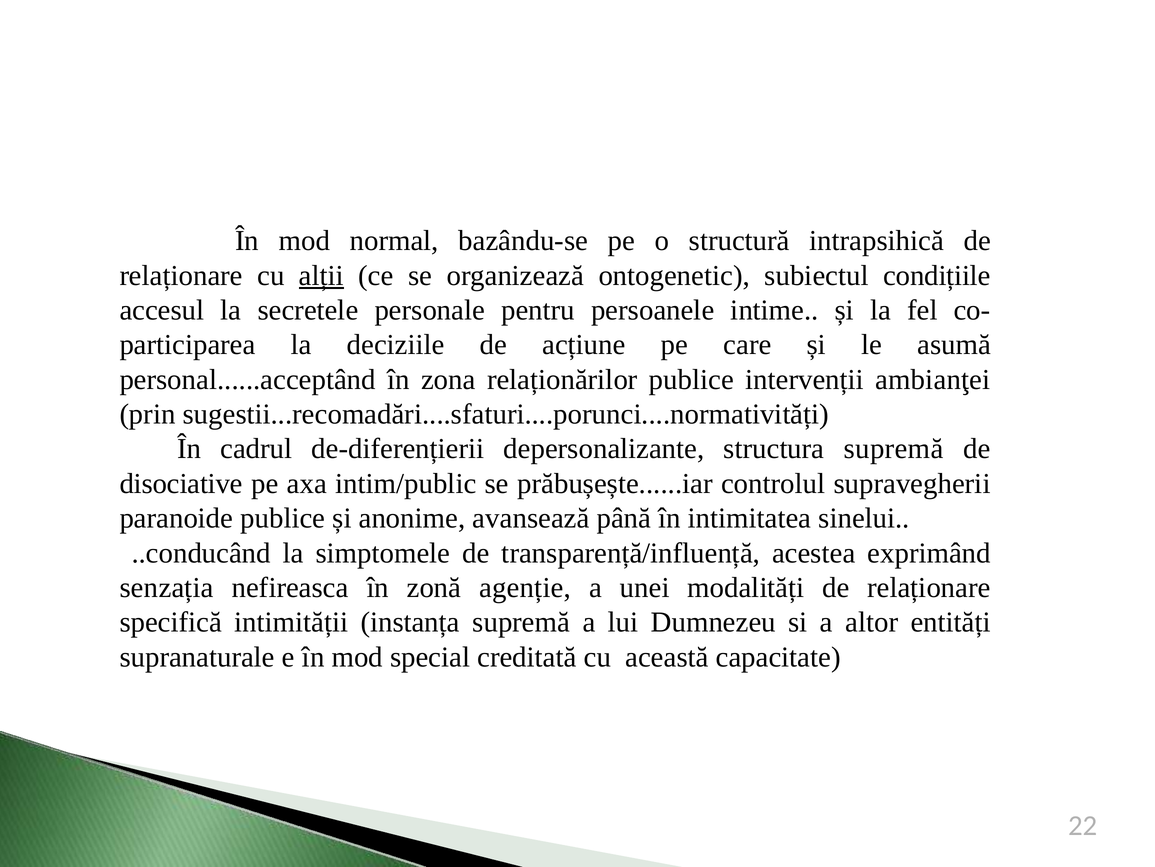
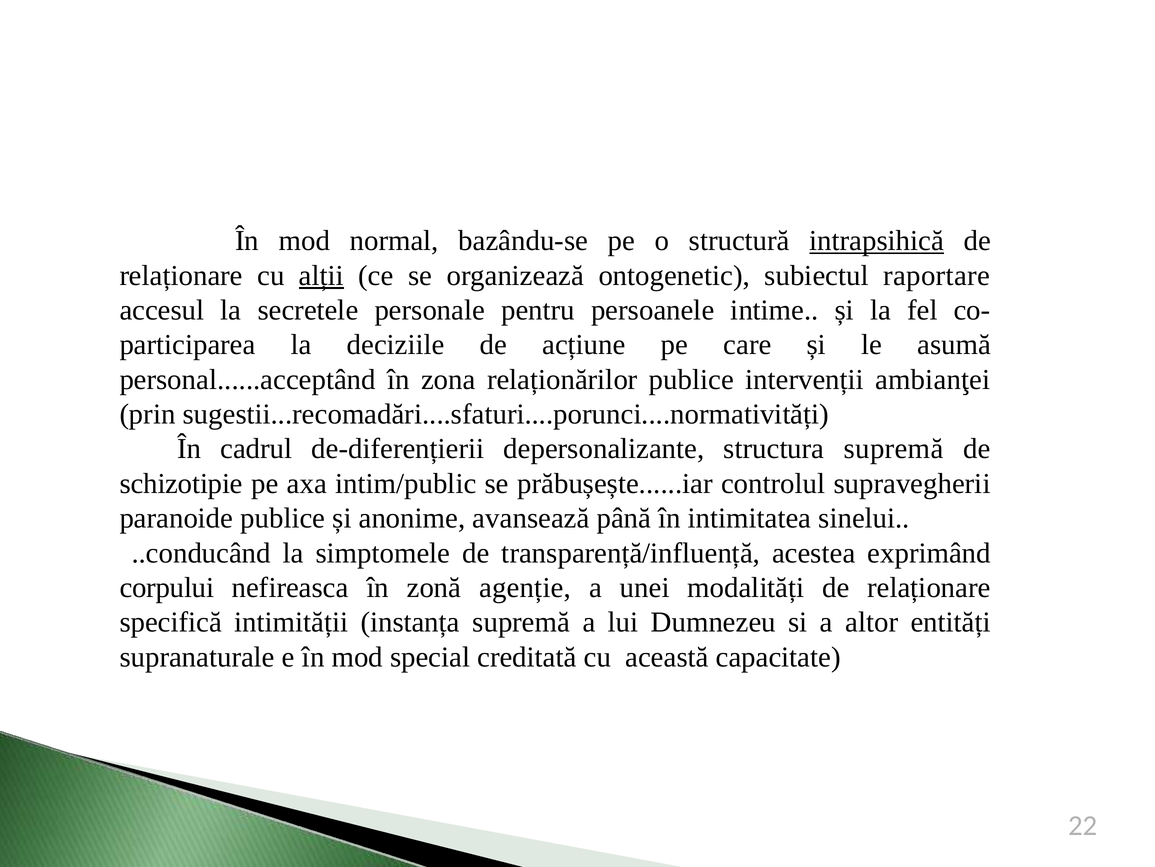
intrapsihică underline: none -> present (877, 241)
condițiile: condițiile -> raportare (937, 275)
disociative: disociative -> schizotipie (181, 483)
senzația: senzația -> corpului (167, 587)
